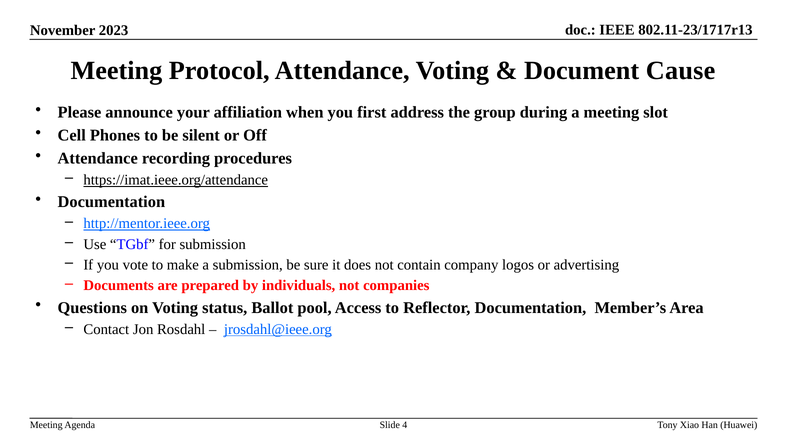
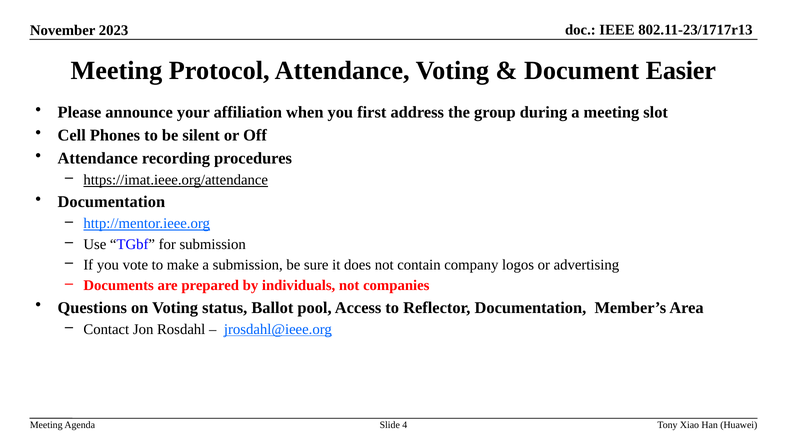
Cause: Cause -> Easier (681, 71)
